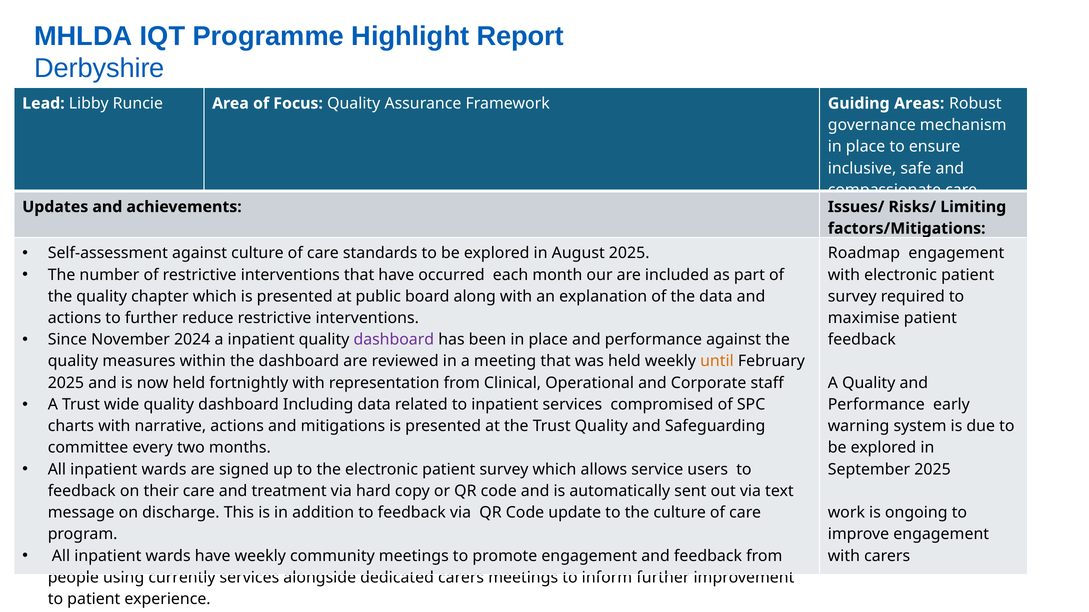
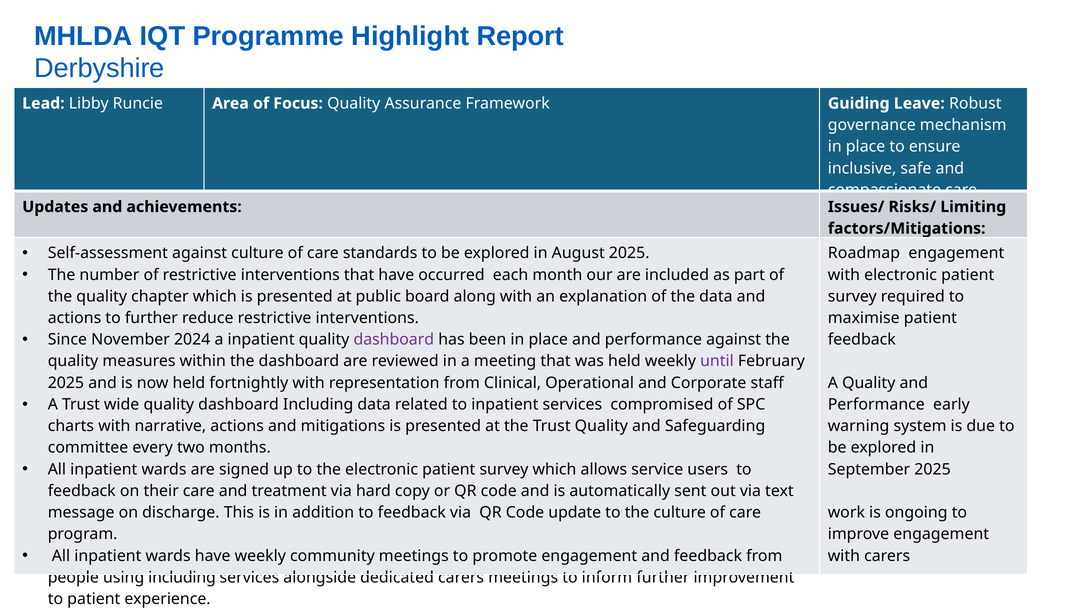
Areas: Areas -> Leave (919, 104)
until colour: orange -> purple (717, 362)
using currently: currently -> including (182, 578)
